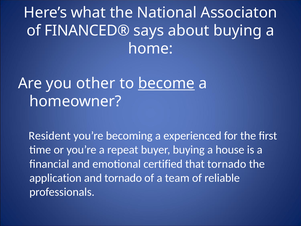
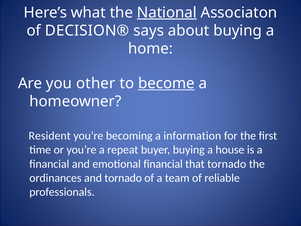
National underline: none -> present (167, 13)
FINANCED®: FINANCED® -> DECISION® (87, 31)
experienced: experienced -> information (192, 136)
emotional certified: certified -> financial (163, 164)
application: application -> ordinances (55, 178)
